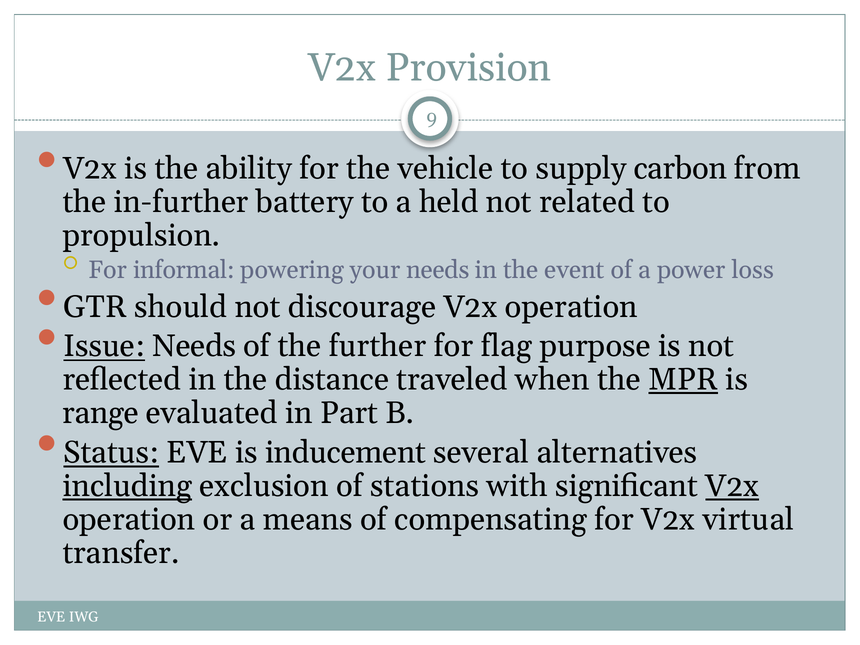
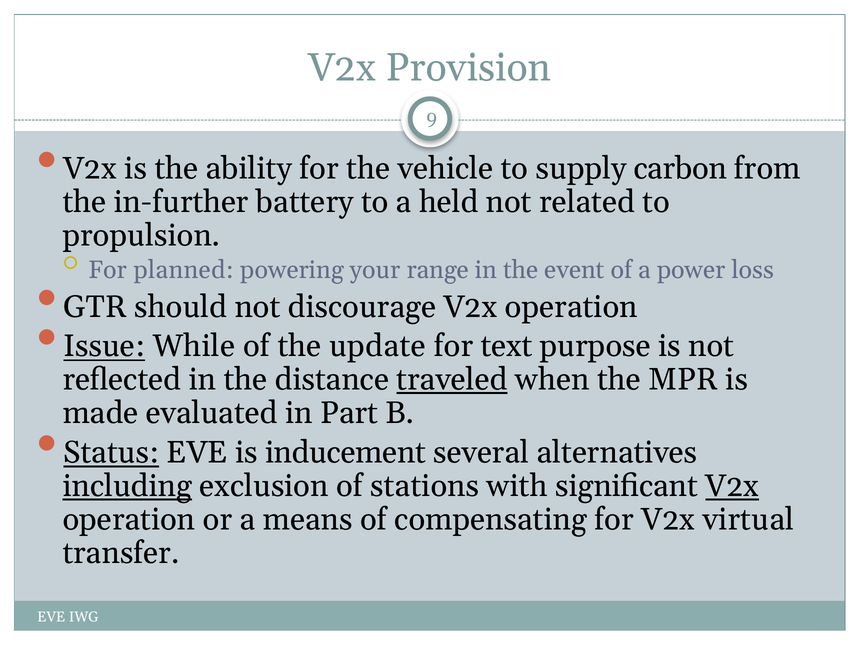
informal: informal -> planned (184, 270)
your needs: needs -> range (438, 270)
Issue Needs: Needs -> While (194, 346)
further: further -> update (377, 346)
flag: flag -> text (507, 346)
traveled underline: none -> present (452, 380)
MPR underline: present -> none (683, 380)
range: range -> made (100, 413)
